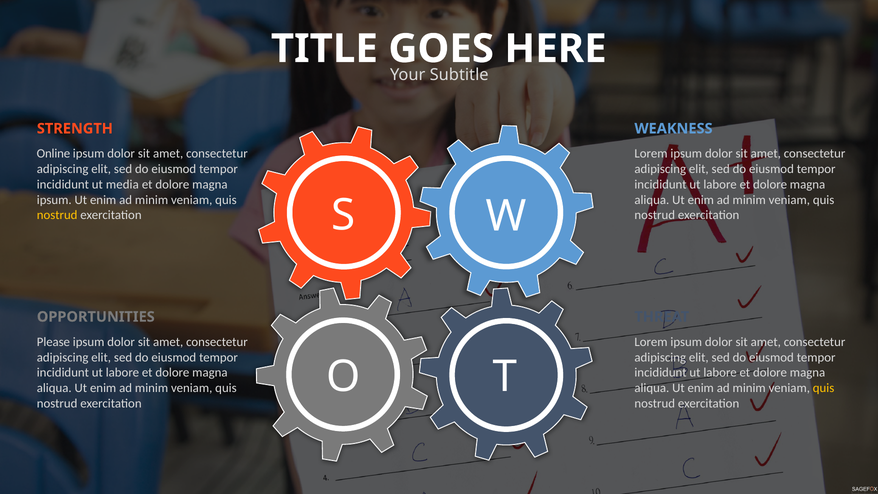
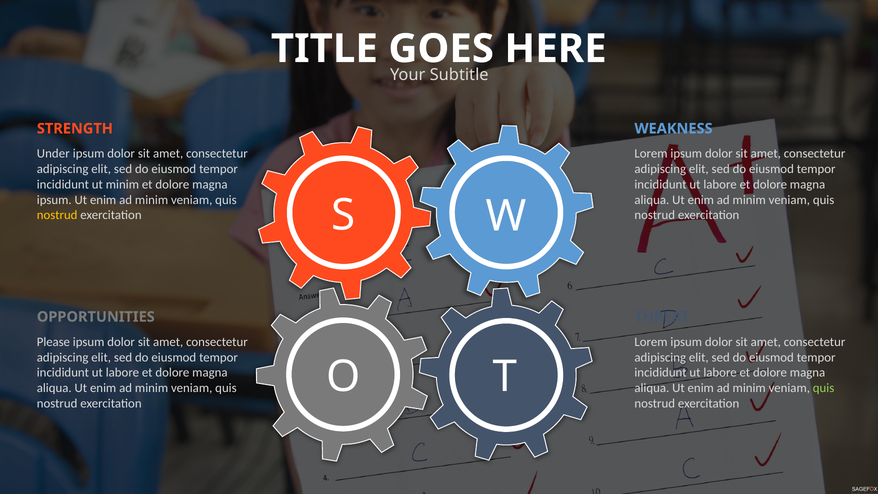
Online: Online -> Under (53, 154)
ut media: media -> minim (122, 184)
quis colour: yellow -> light green (824, 388)
